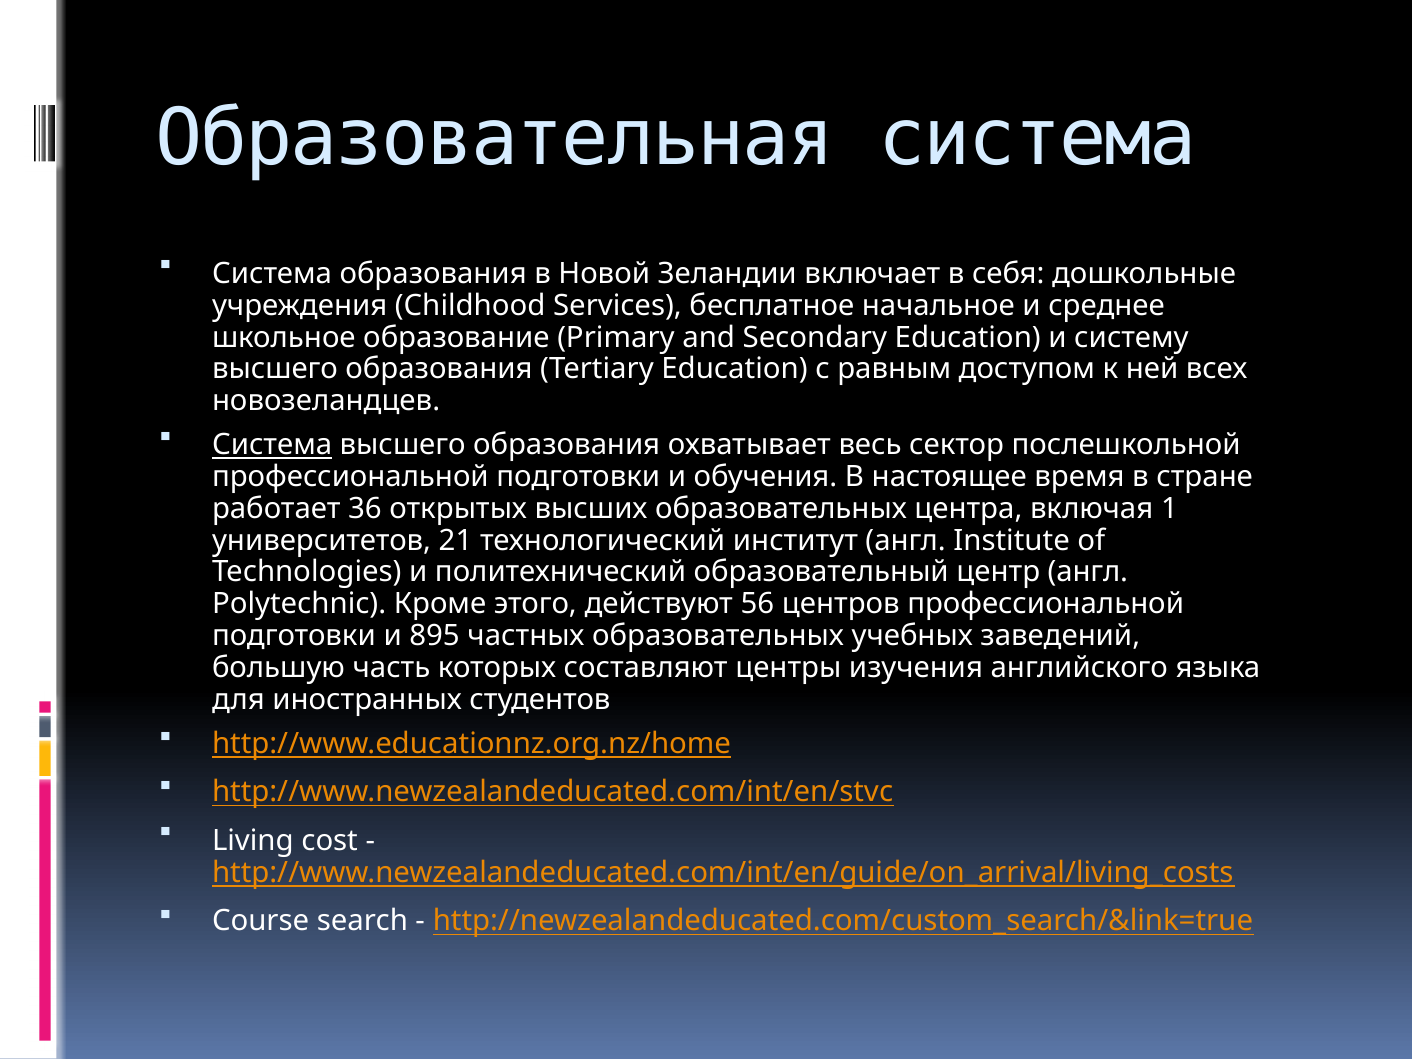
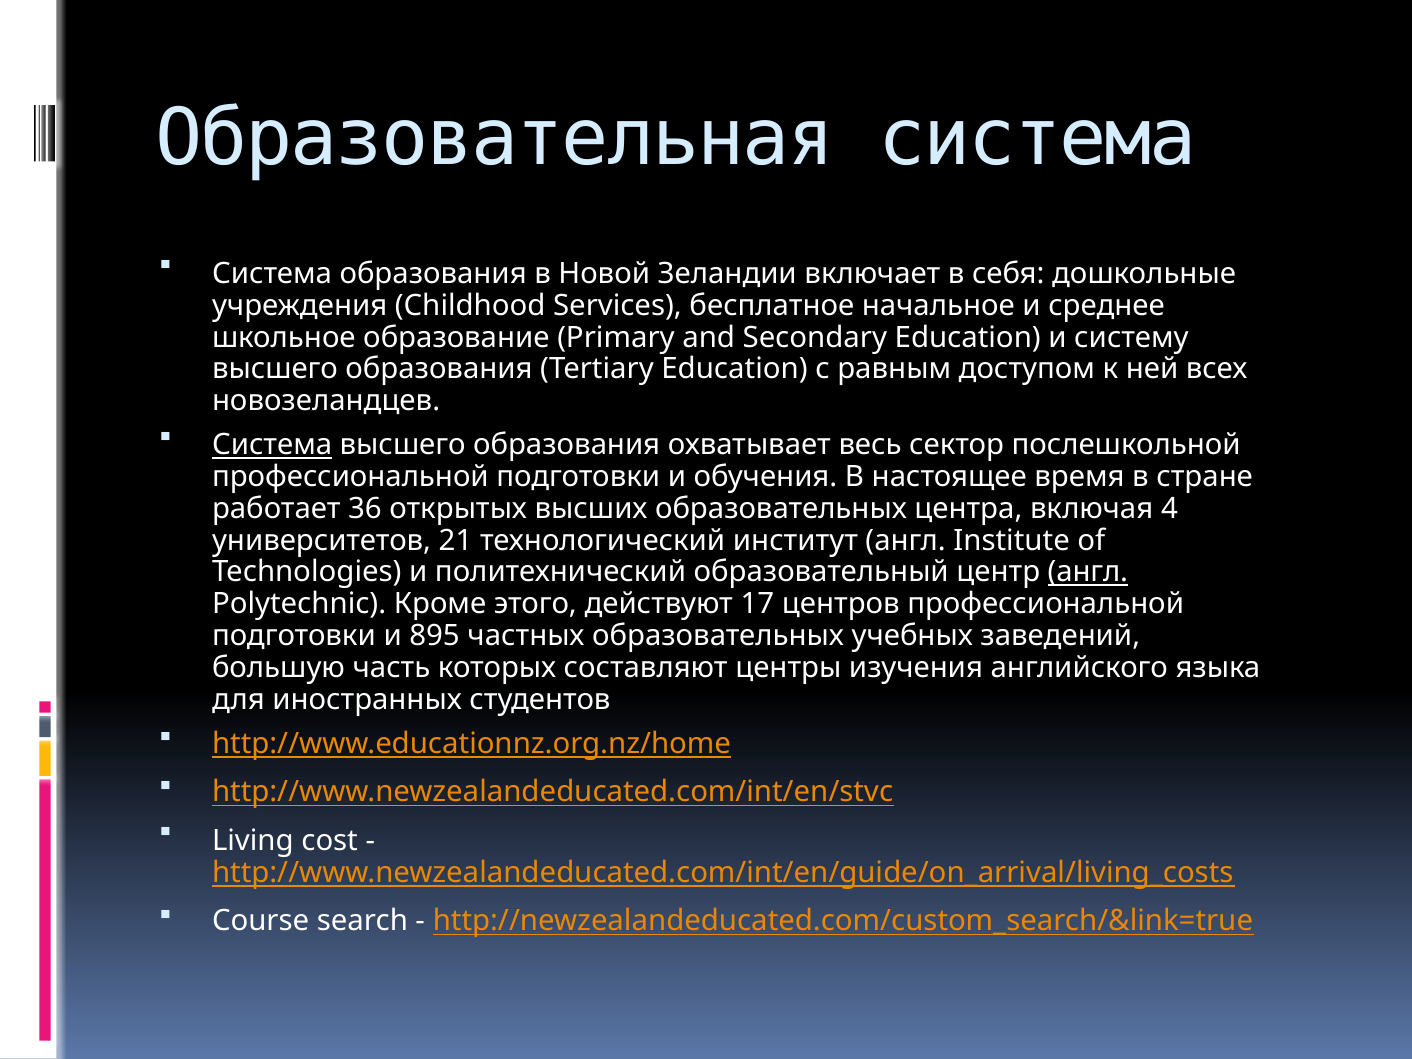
1: 1 -> 4 (1169, 509)
англ underline: none -> present (1088, 572)
56: 56 -> 17 (757, 604)
